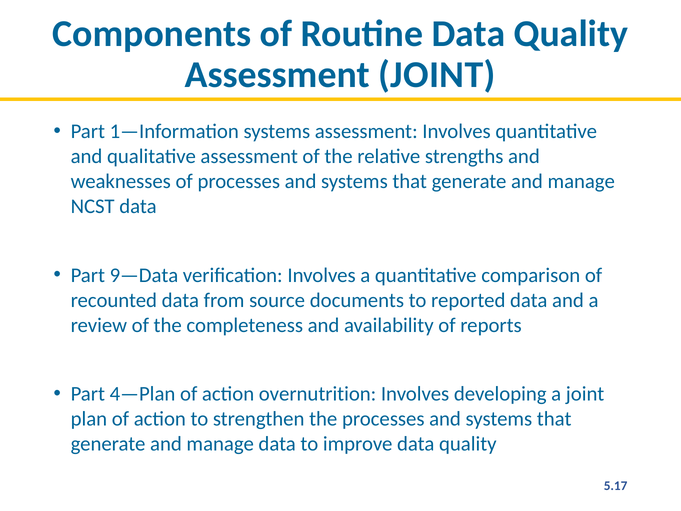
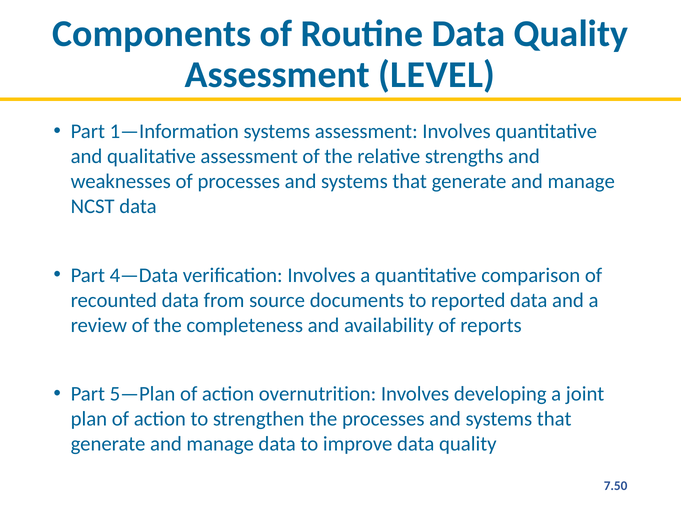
Assessment JOINT: JOINT -> LEVEL (437, 75)
9—Data: 9—Data -> 4—Data (144, 275)
4—Plan: 4—Plan -> 5—Plan (143, 394)
5.17: 5.17 -> 7.50 (616, 486)
